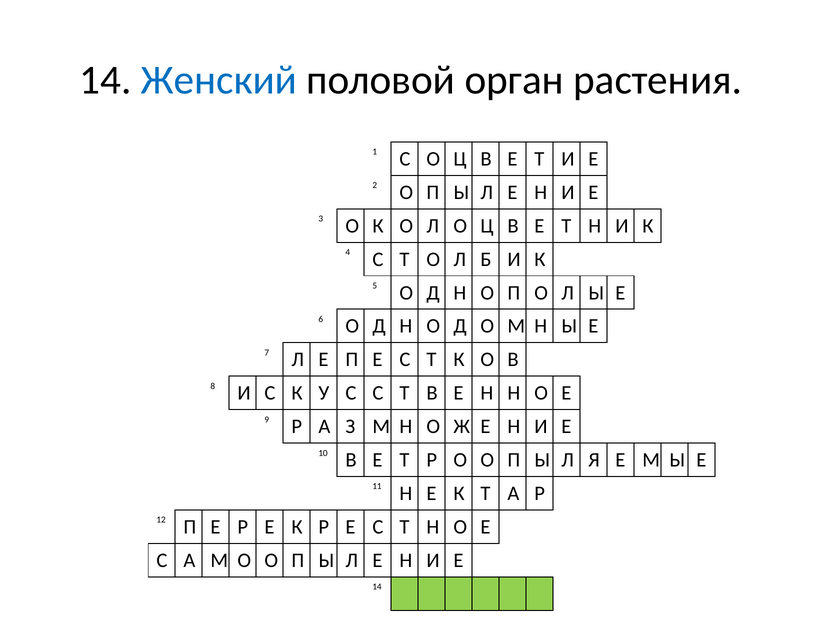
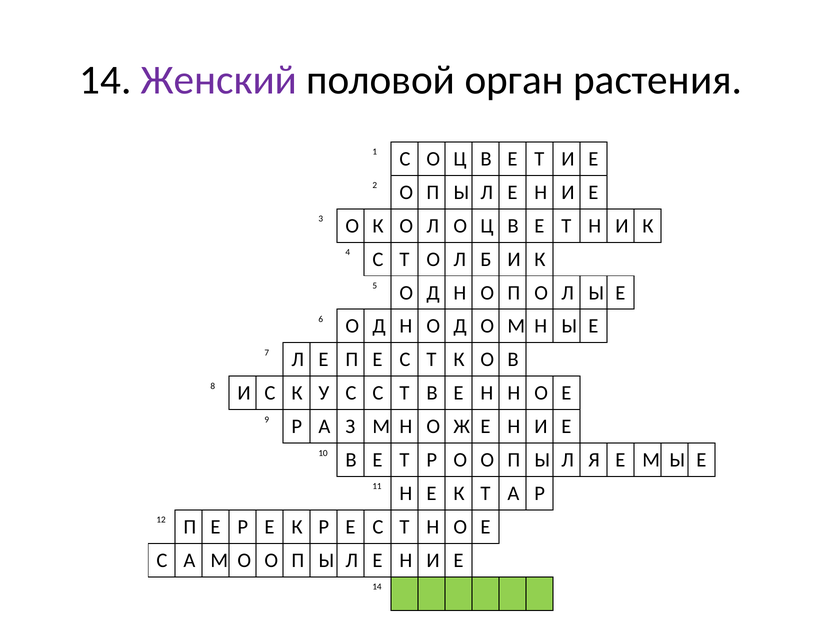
Женский colour: blue -> purple (219, 80)
